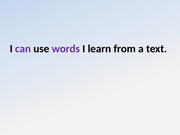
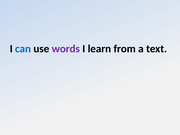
can colour: purple -> blue (23, 49)
